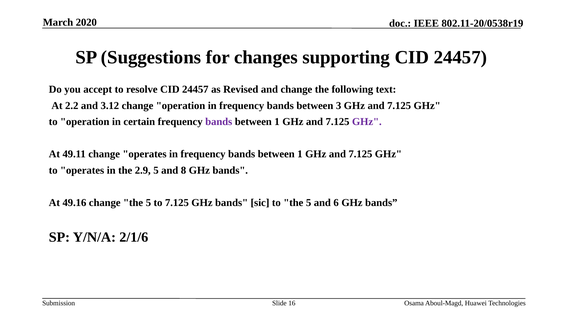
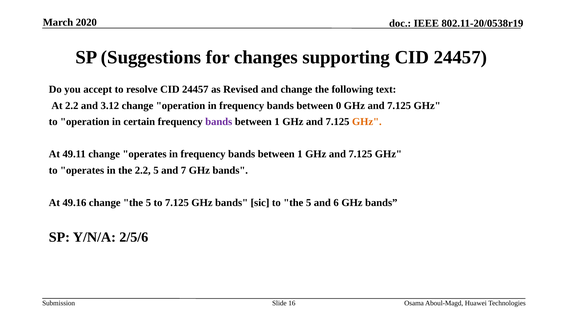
3: 3 -> 0 (339, 106)
GHz colour: purple -> orange (367, 122)
the 2.9: 2.9 -> 2.2 (143, 171)
8: 8 -> 7 (184, 171)
2/1/6: 2/1/6 -> 2/5/6 (134, 238)
